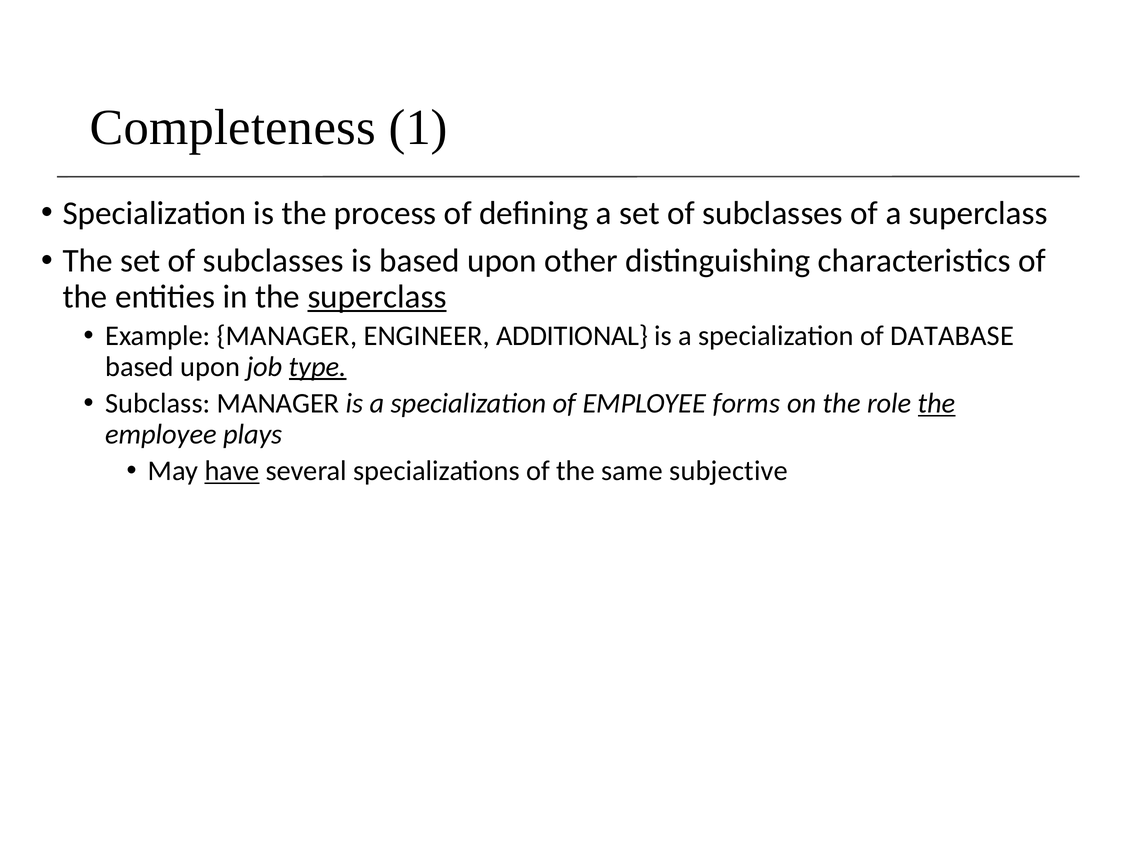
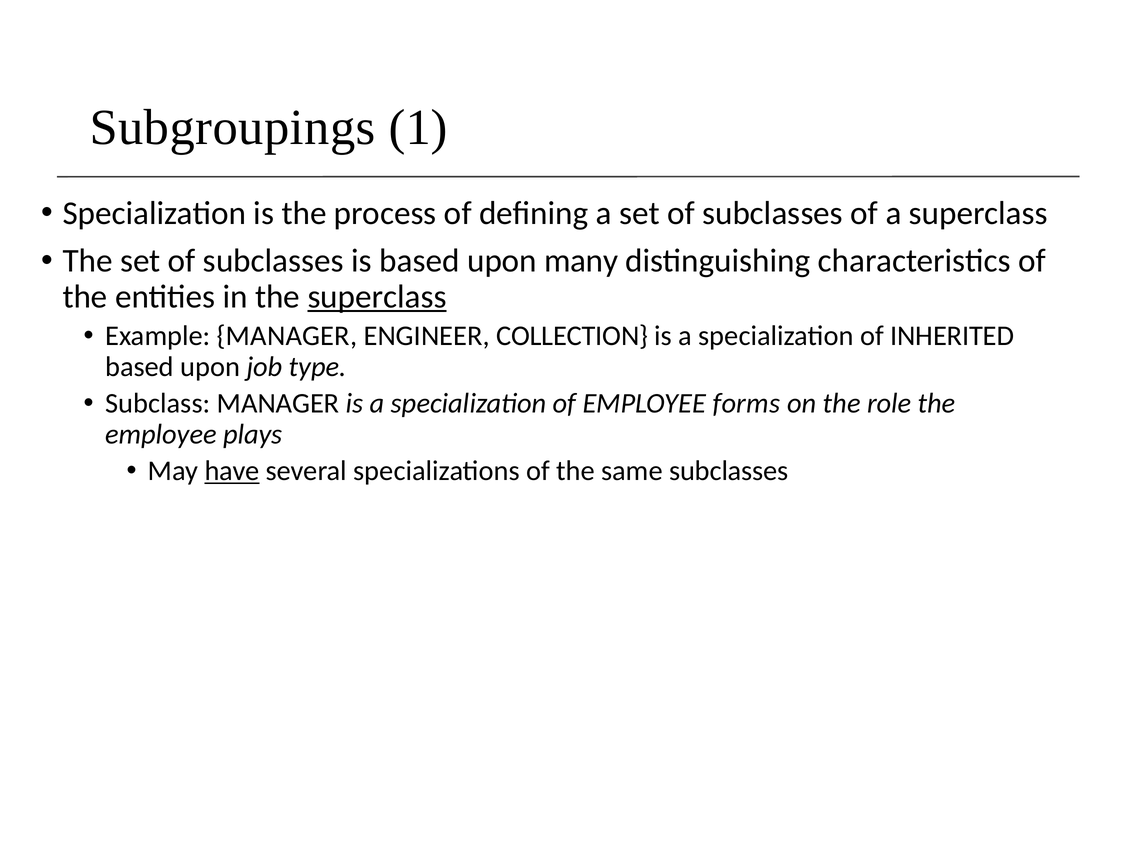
Completeness: Completeness -> Subgroupings (233, 128)
other: other -> many (581, 261)
ADDITIONAL: ADDITIONAL -> COLLECTION (572, 336)
DATABASE: DATABASE -> INHERITED (952, 336)
type underline: present -> none (318, 367)
the underline: present -> none (937, 403)
same subjective: subjective -> subclasses (729, 471)
